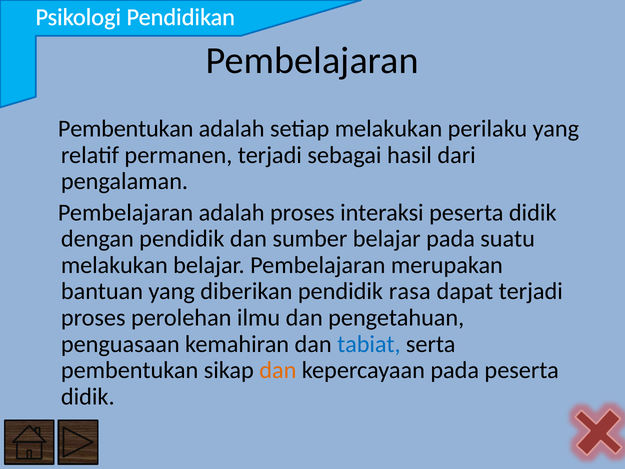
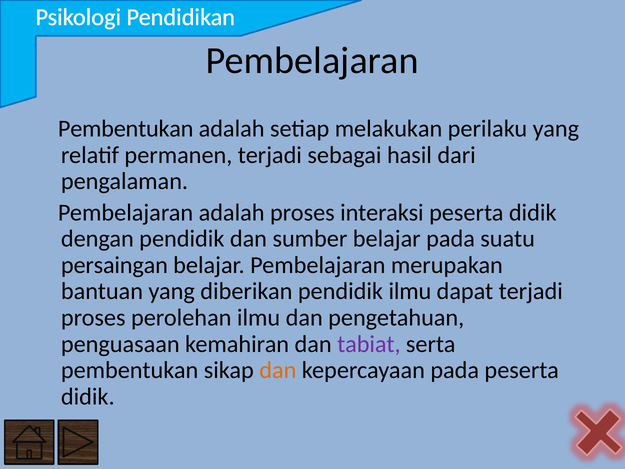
melakukan: melakukan -> persaingan (114, 265)
pendidik rasa: rasa -> ilmu (410, 291)
tabiat colour: blue -> purple (369, 344)
